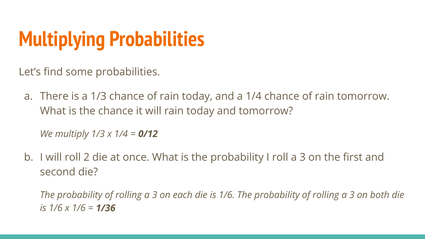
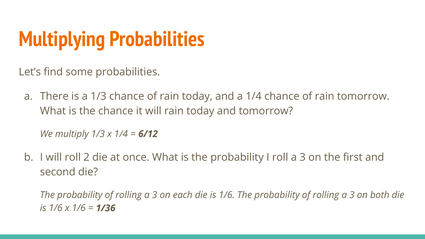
0/12: 0/12 -> 6/12 (148, 134)
